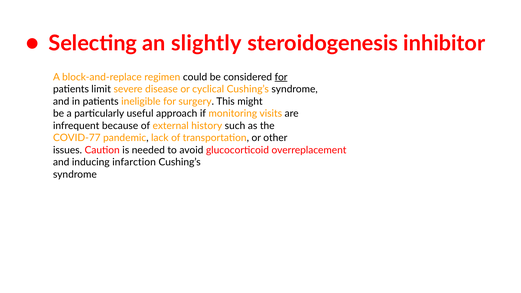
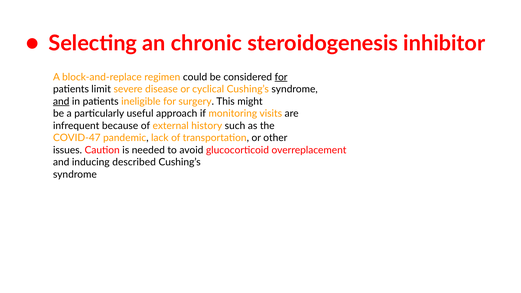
slightly: slightly -> chronic (206, 43)
and underline: none -> present (61, 101)
COVID-77: COVID-77 -> COVID-47 (77, 138)
infarction: infarction -> described (134, 162)
